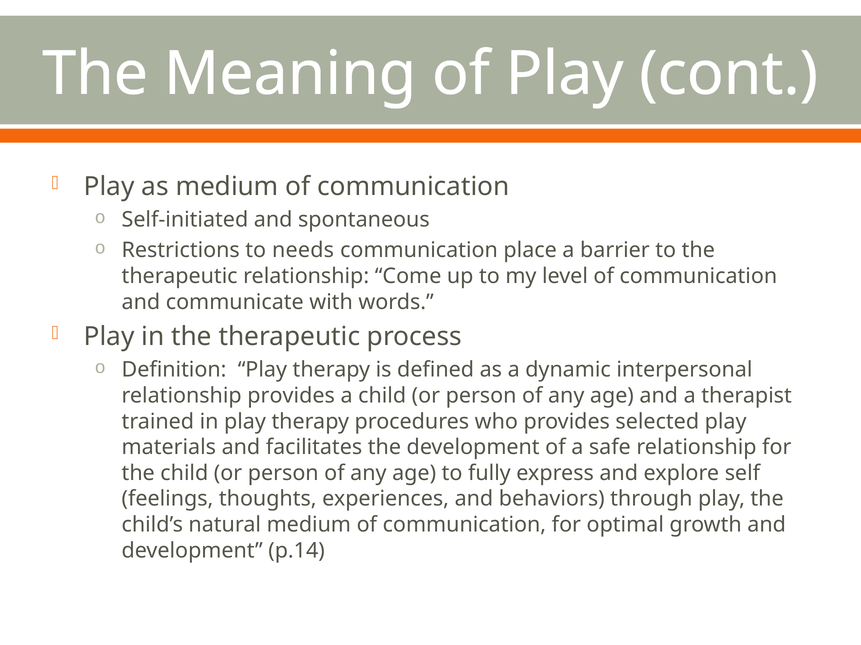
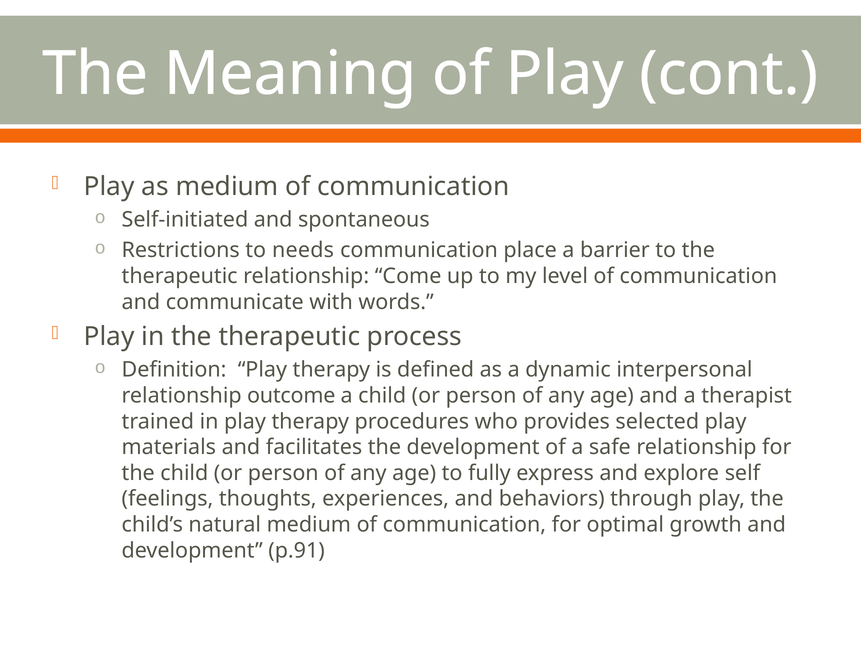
relationship provides: provides -> outcome (291, 396)
p.14: p.14 -> p.91 (297, 551)
